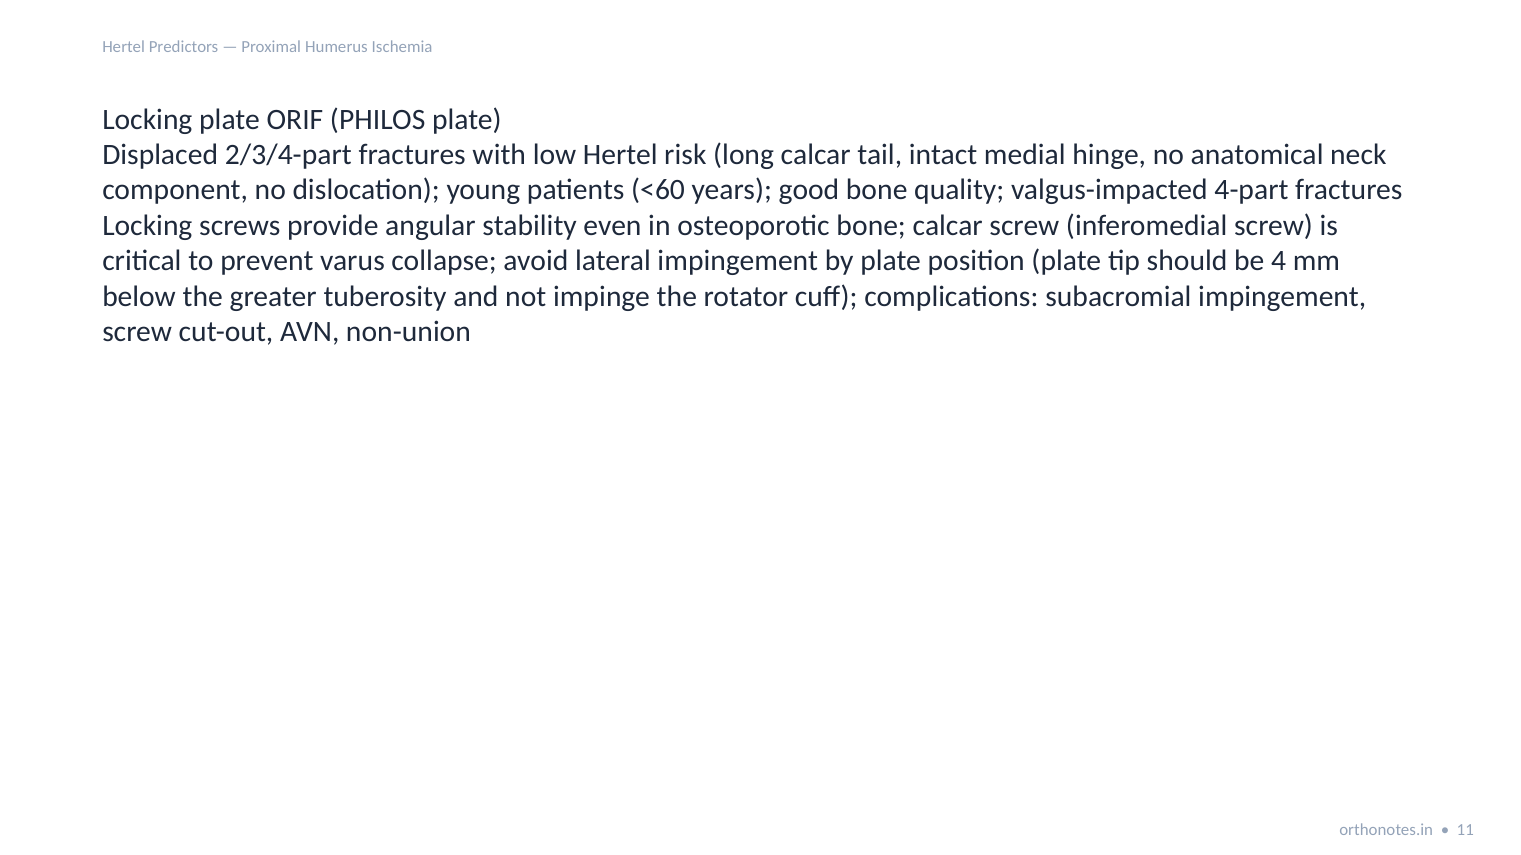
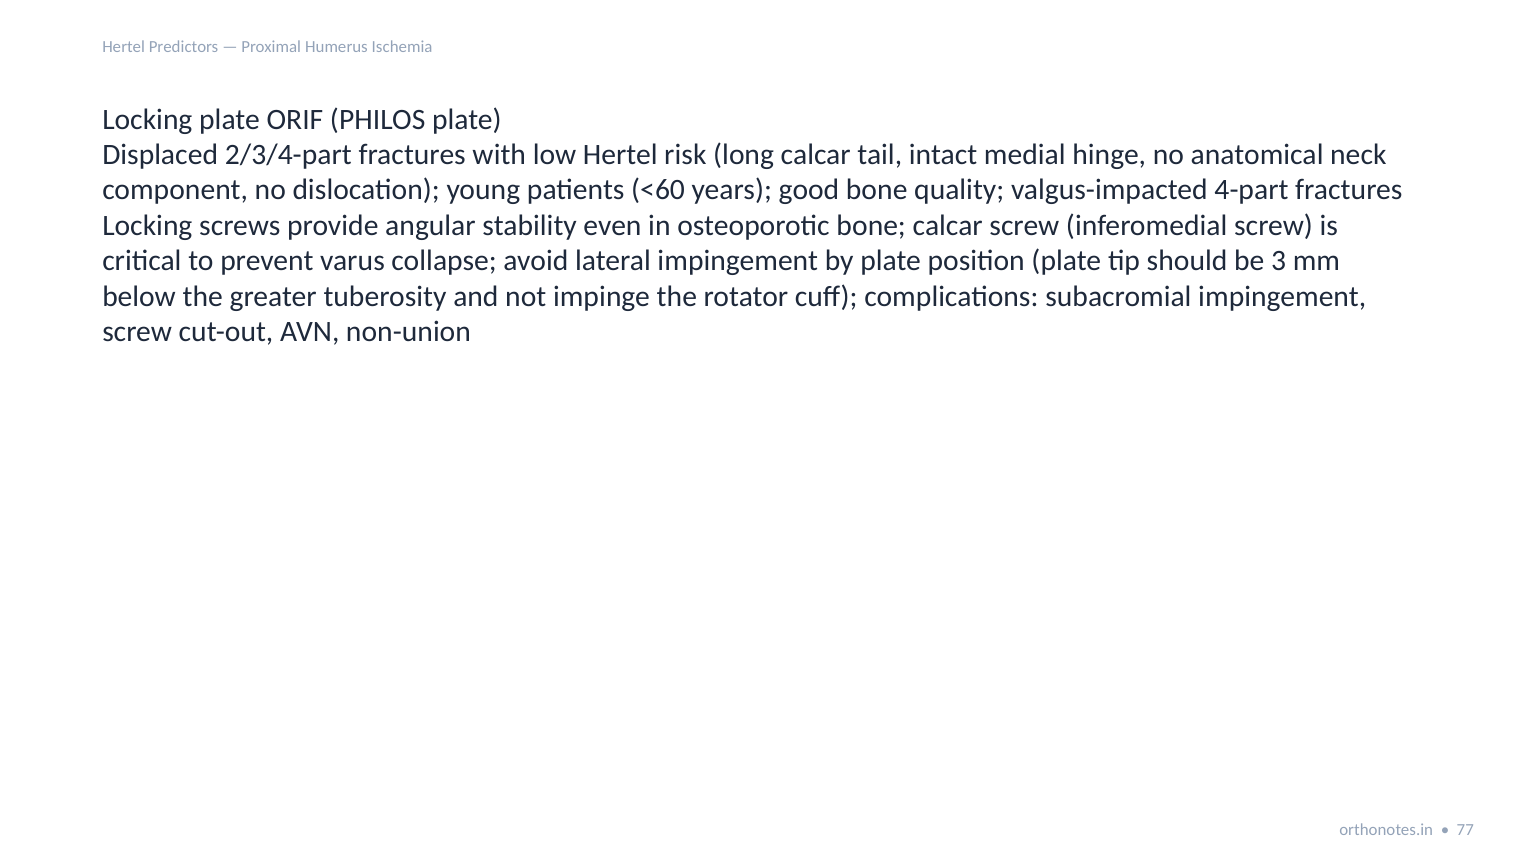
4: 4 -> 3 (1279, 261)
11: 11 -> 77 (1465, 830)
